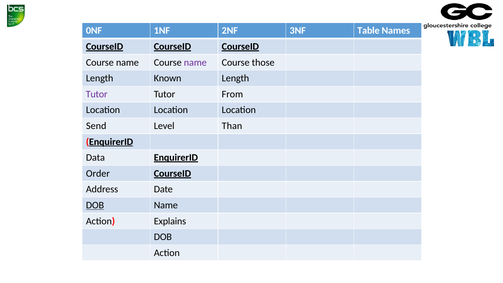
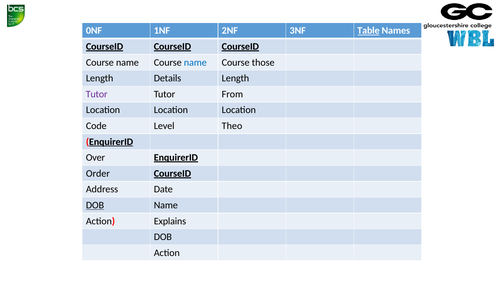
Table underline: none -> present (368, 31)
name colour: purple -> blue (195, 62)
Known: Known -> Details (168, 78)
Send: Send -> Code (96, 126)
Than: Than -> Theo (232, 126)
Data: Data -> Over (95, 158)
